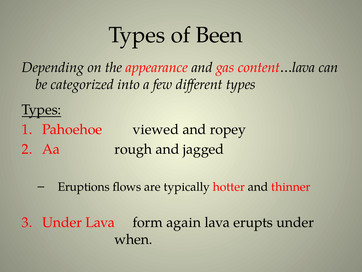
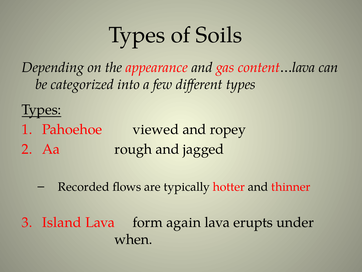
Been: Been -> Soils (219, 35)
Eruptions: Eruptions -> Recorded (84, 187)
Under: Under -> Island (62, 222)
